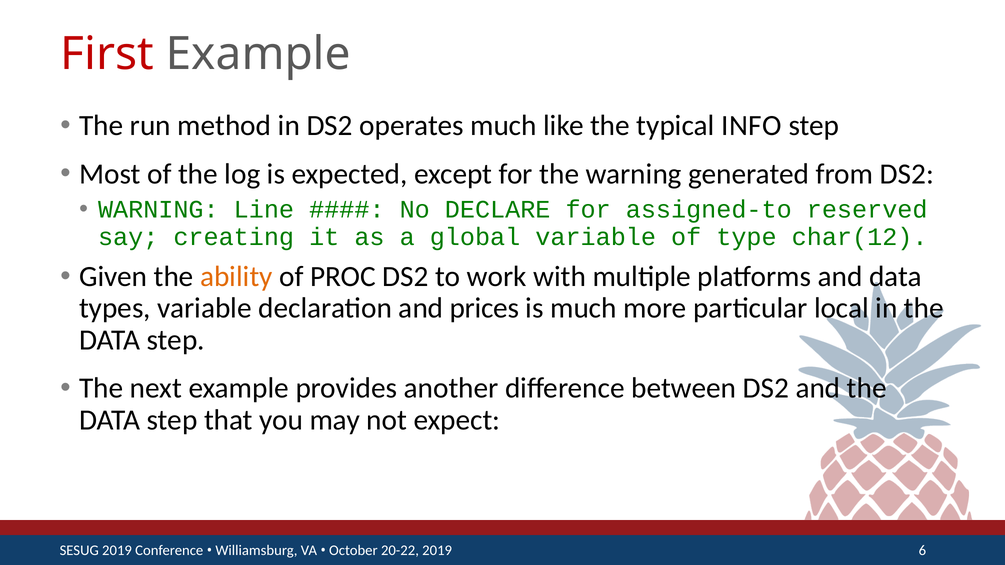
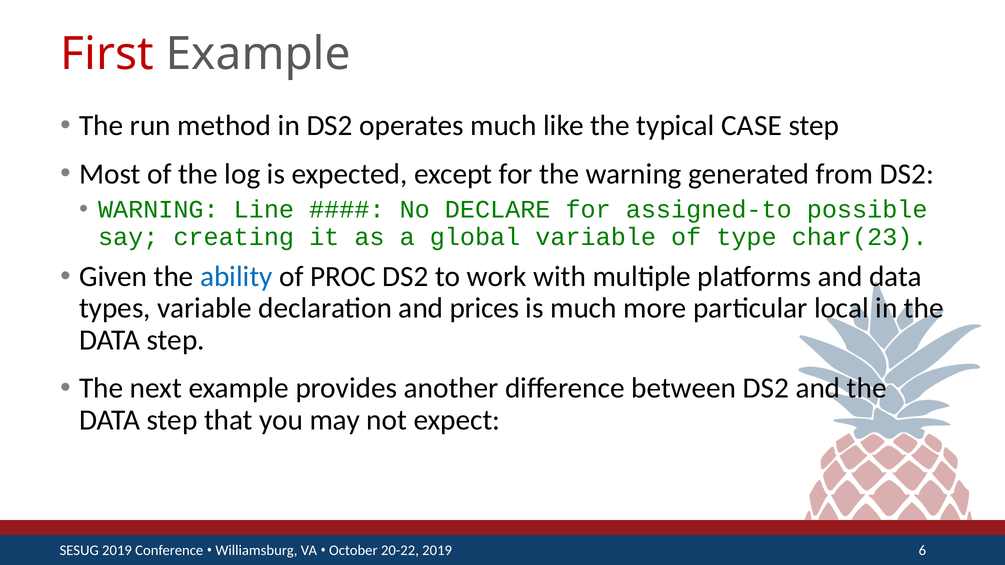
INFO: INFO -> CASE (752, 126)
reserved: reserved -> possible (867, 210)
char(12: char(12 -> char(23 (860, 237)
ability colour: orange -> blue (236, 277)
